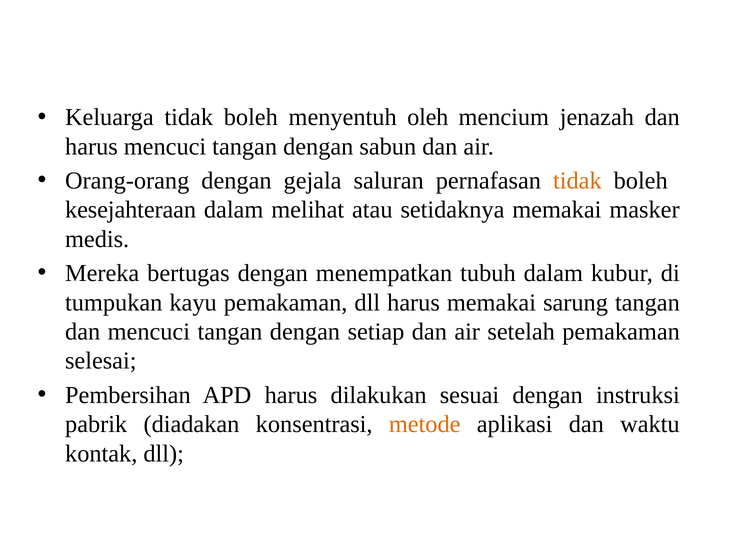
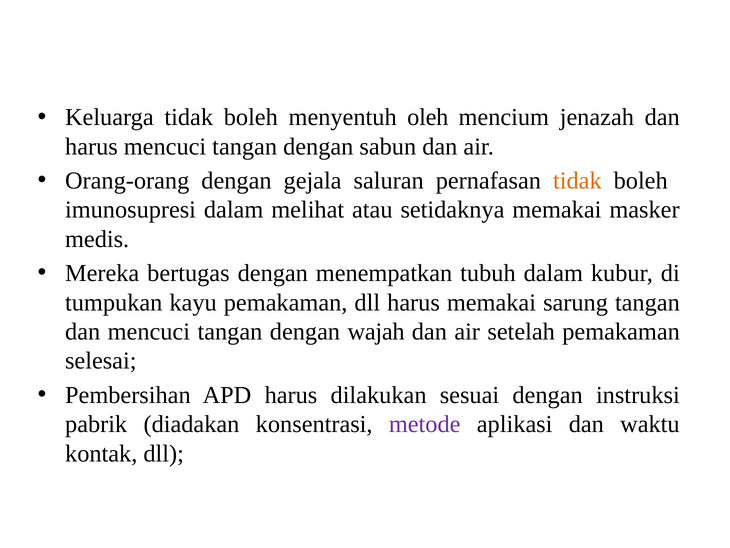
kesejahteraan: kesejahteraan -> imunosupresi (131, 210)
setiap: setiap -> wajah (376, 331)
metode colour: orange -> purple (425, 424)
